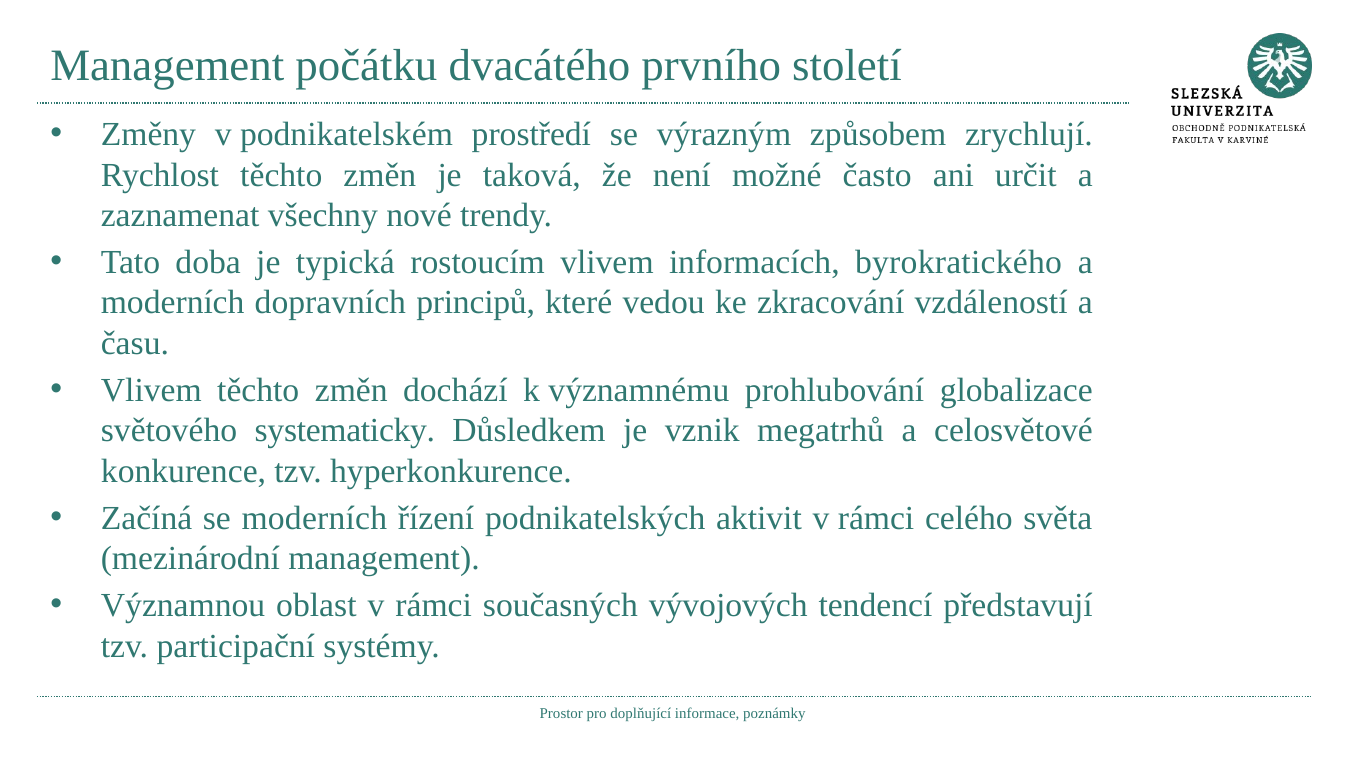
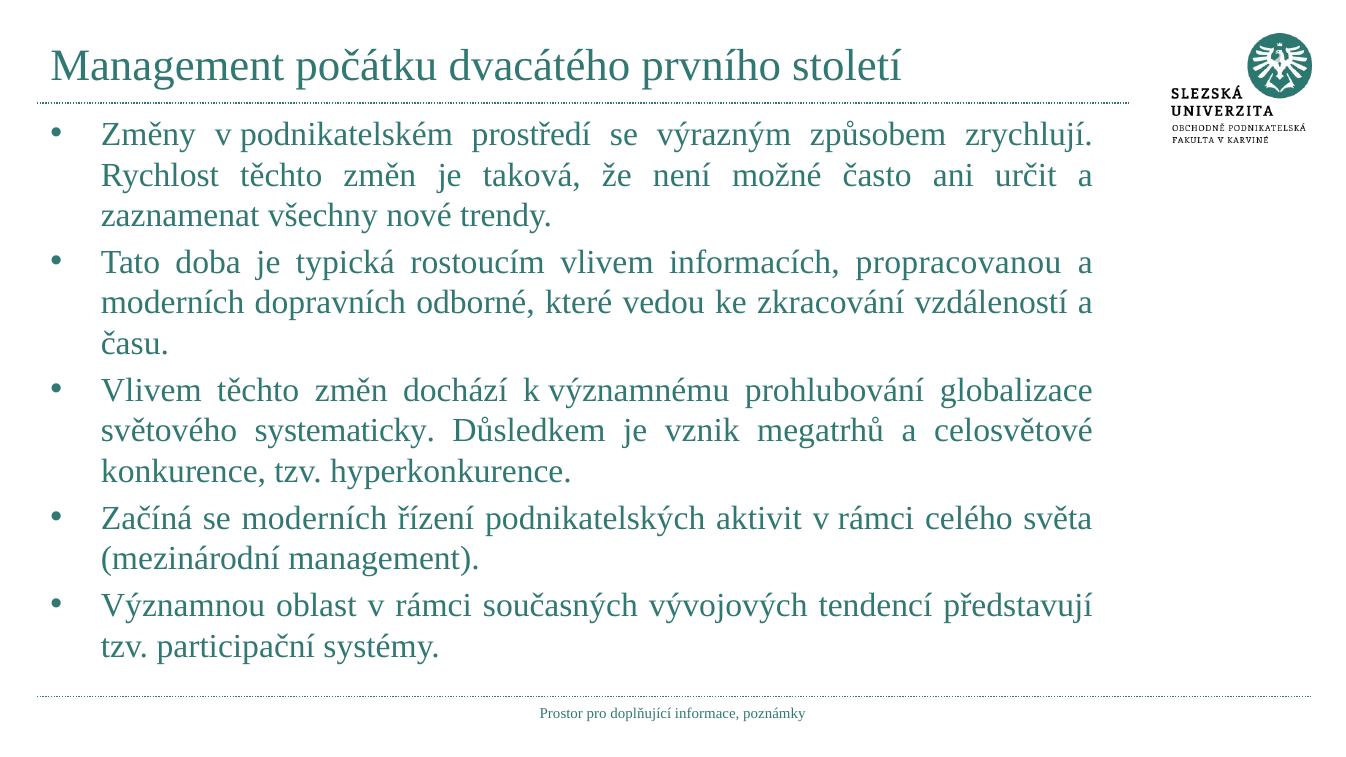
byrokratického: byrokratického -> propracovanou (958, 262)
principů: principů -> odborné (476, 303)
